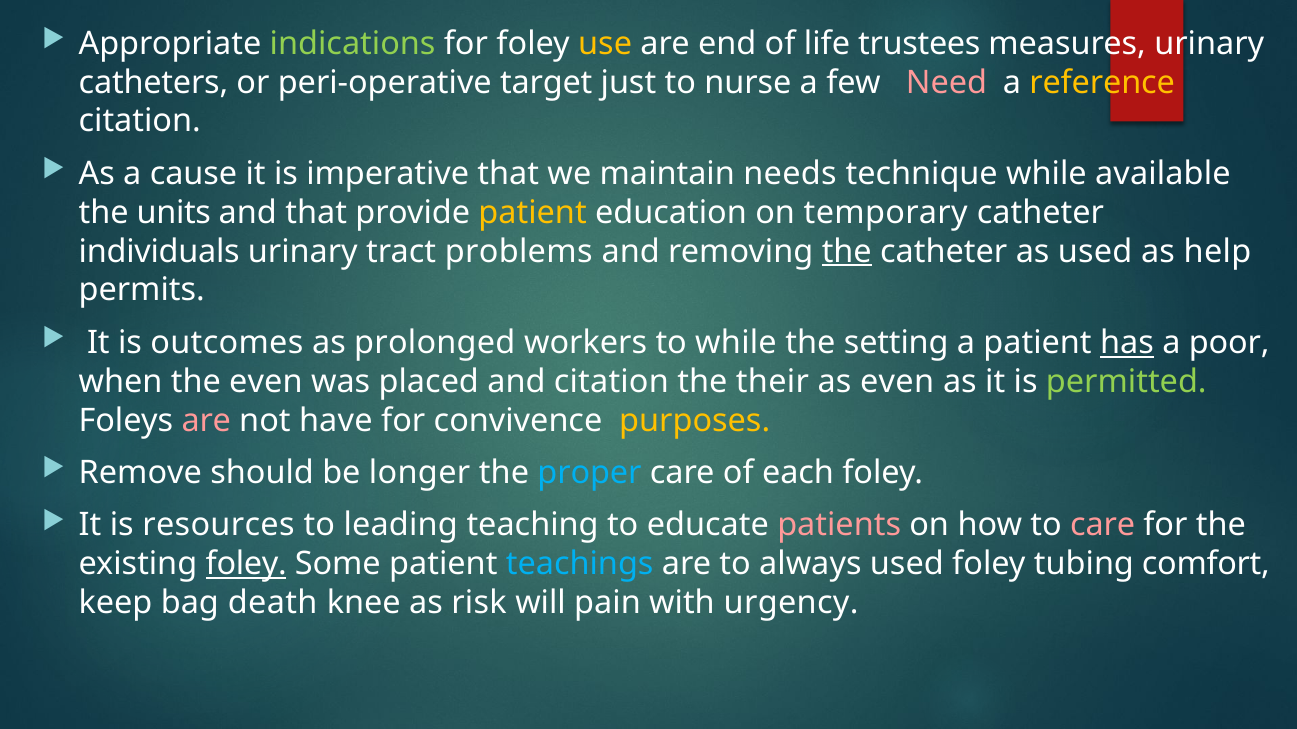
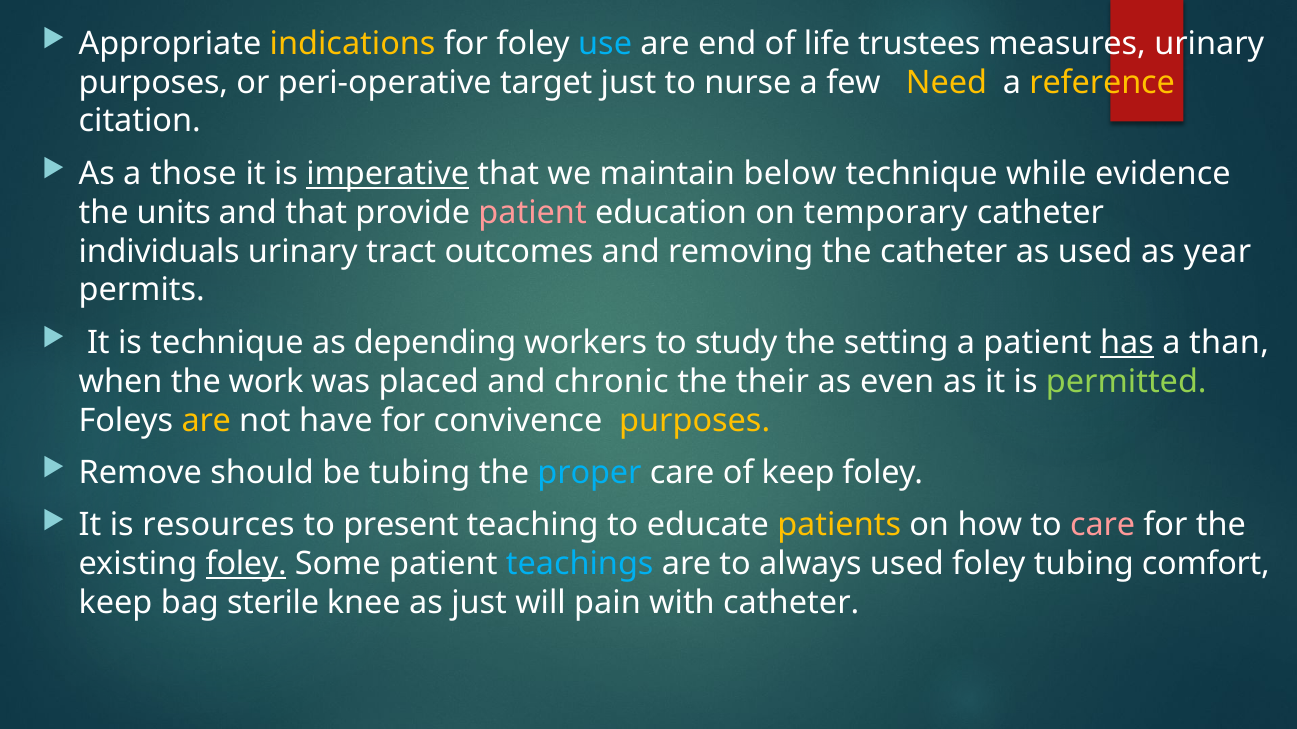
indications colour: light green -> yellow (353, 44)
use colour: yellow -> light blue (605, 44)
catheters: catheters -> purposes (153, 82)
Need colour: pink -> yellow (946, 82)
cause: cause -> those (193, 174)
imperative underline: none -> present (388, 174)
needs: needs -> below (790, 174)
available: available -> evidence (1163, 174)
patient colour: yellow -> pink (533, 213)
problems: problems -> outcomes (519, 252)
the underline: present -> none (847, 252)
help: help -> year (1217, 252)
is outcomes: outcomes -> technique (227, 343)
prolonged: prolonged -> depending (435, 343)
to while: while -> study (736, 343)
poor: poor -> than (1229, 343)
the even: even -> work (266, 382)
and citation: citation -> chronic (611, 382)
are colour: pink -> yellow (206, 421)
be longer: longer -> tubing (420, 473)
of each: each -> keep (798, 473)
leading: leading -> present (401, 526)
patients colour: pink -> yellow (839, 526)
death: death -> sterile (273, 603)
as risk: risk -> just (479, 603)
with urgency: urgency -> catheter (791, 603)
